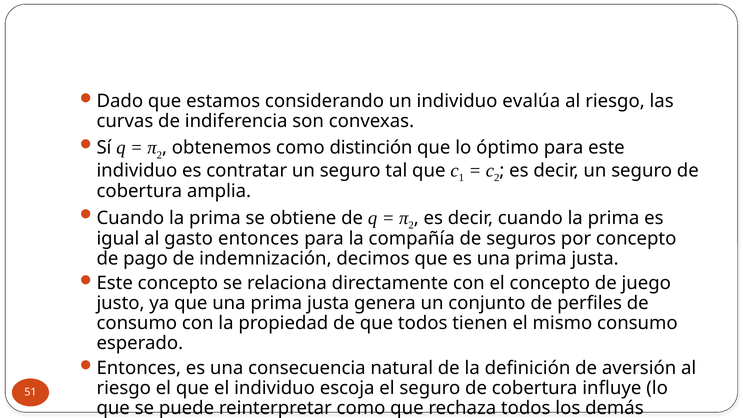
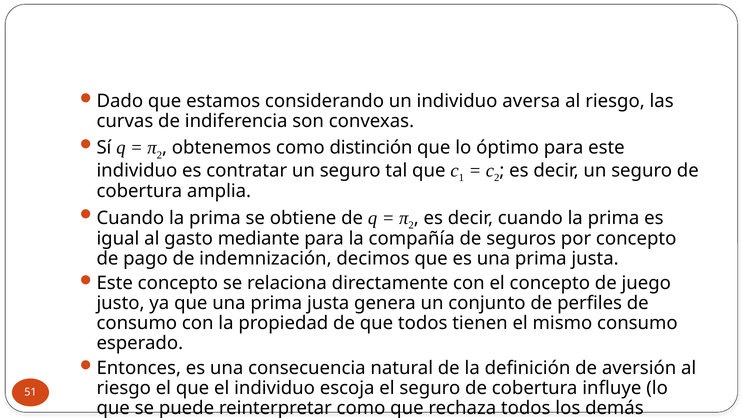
evalúa: evalúa -> aversa (531, 101)
gasto entonces: entonces -> mediante (259, 239)
